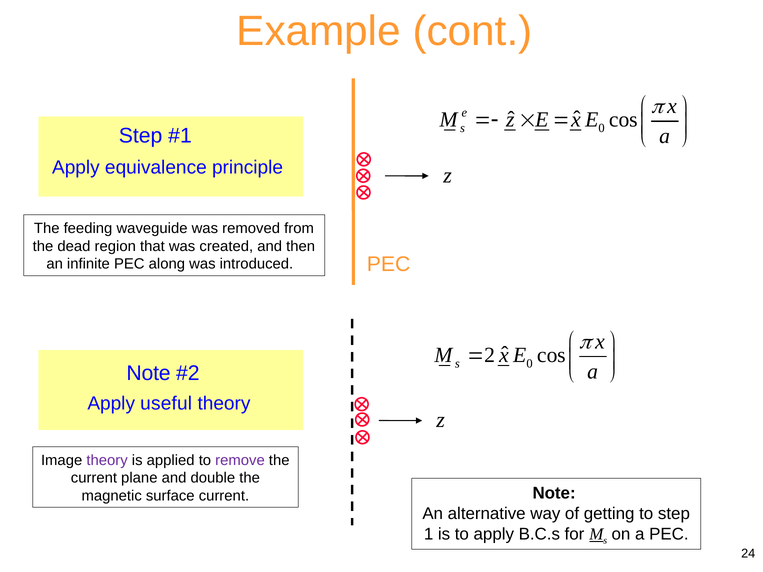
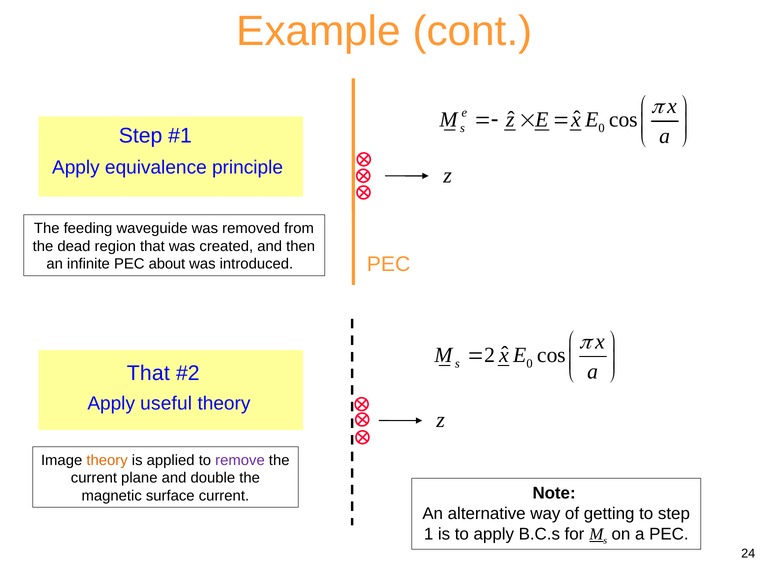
along: along -> about (167, 264)
Note: Note -> That (148, 373)
theory colour: purple -> orange (107, 460)
